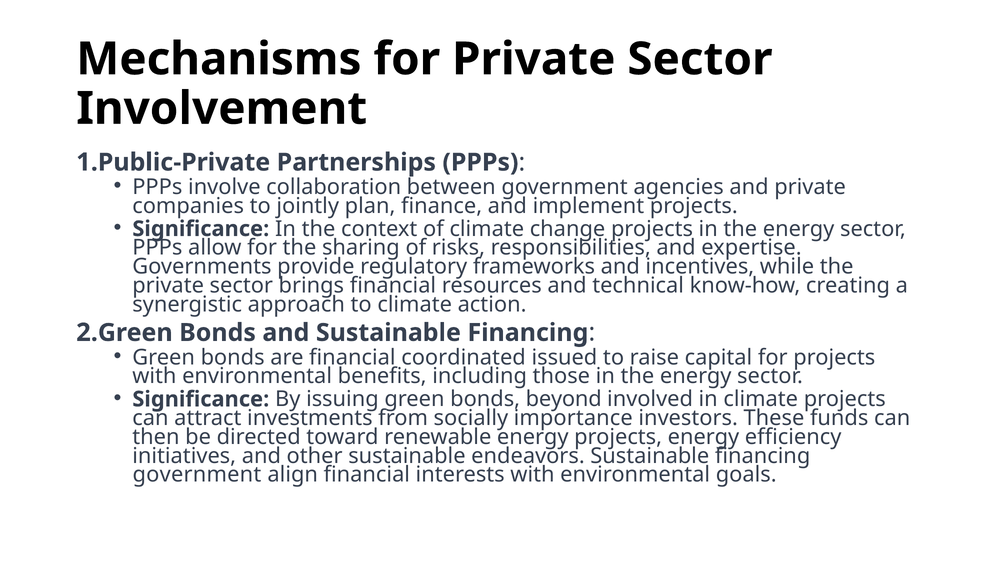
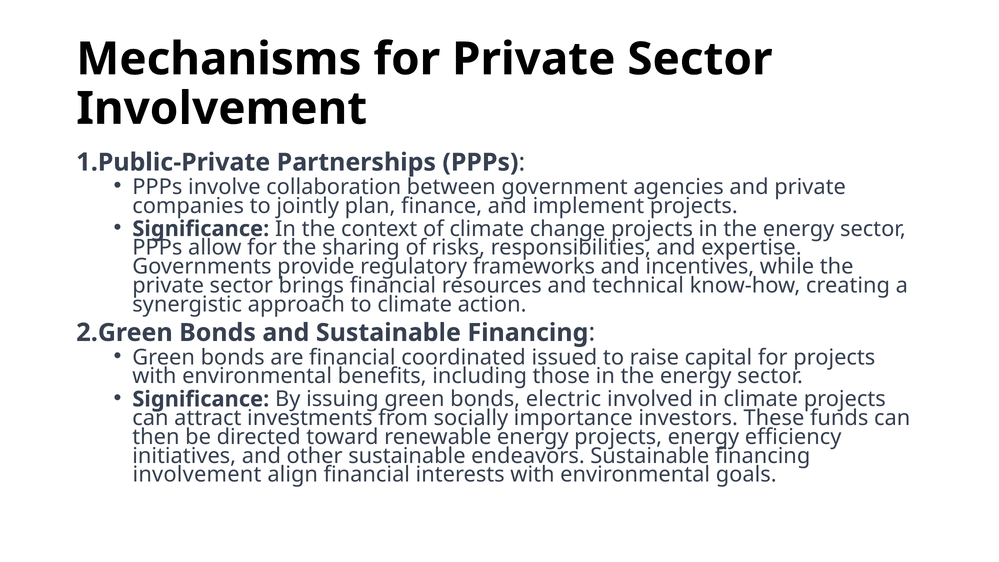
beyond: beyond -> electric (563, 399)
government: government -> involvement (197, 475)
